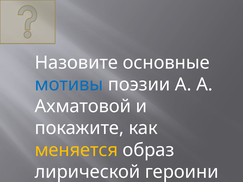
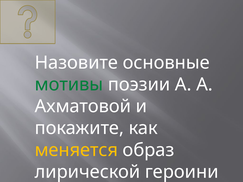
мотивы colour: blue -> green (69, 85)
